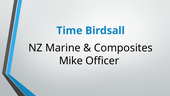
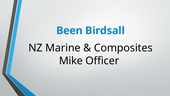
Time: Time -> Been (69, 30)
